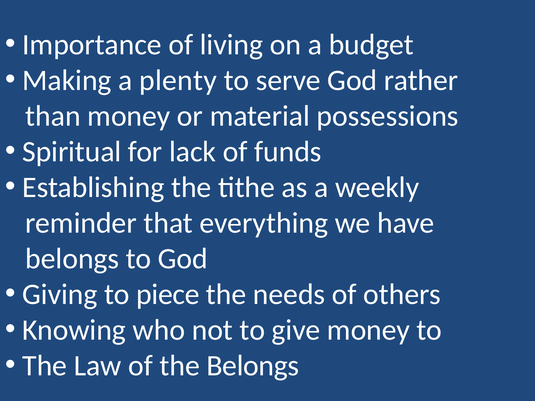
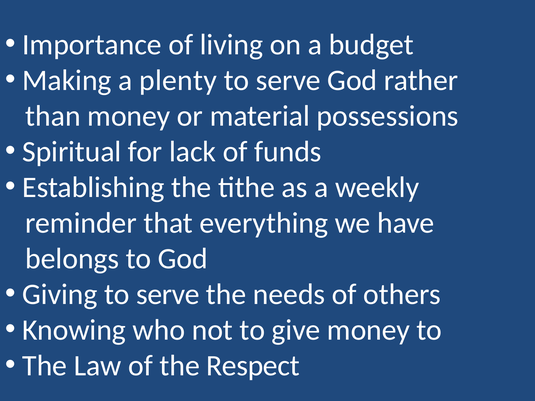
Giving to piece: piece -> serve (168, 294)
the Belongs: Belongs -> Respect (253, 366)
